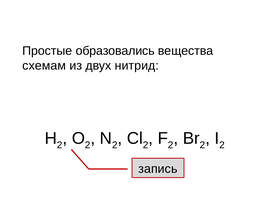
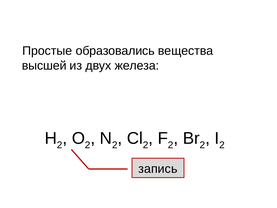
схемам: схемам -> высшей (44, 65)
нитрид: нитрид -> железа (137, 65)
